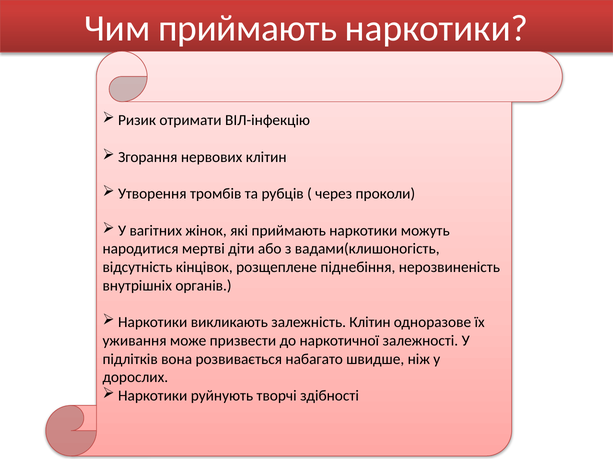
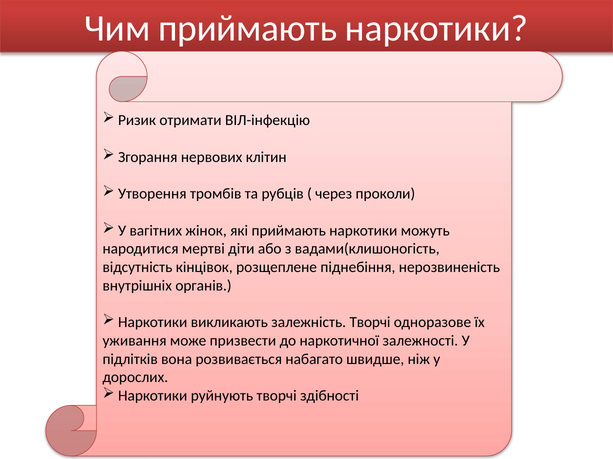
залежність Клітин: Клітин -> Творчі (370, 323)
